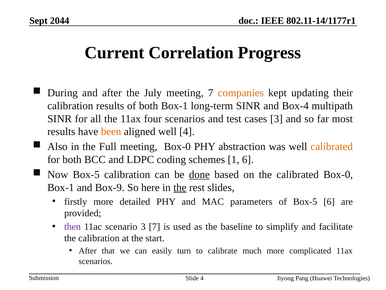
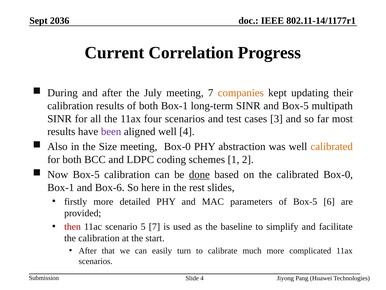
2044: 2044 -> 2036 (60, 21)
and Box-4: Box-4 -> Box-5 (295, 106)
been colour: orange -> purple (111, 131)
Full: Full -> Size (108, 146)
1 6: 6 -> 2 (248, 159)
Box-9: Box-9 -> Box-6 (110, 187)
the underline: present -> none (180, 187)
then colour: purple -> red (73, 226)
scenario 3: 3 -> 5 (143, 226)
